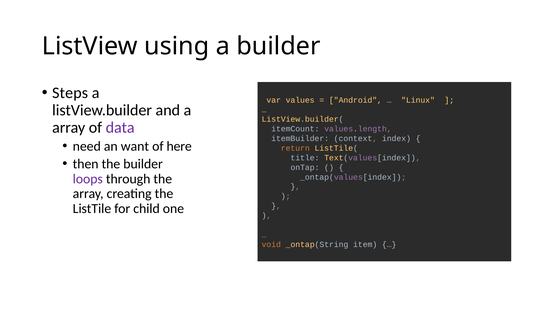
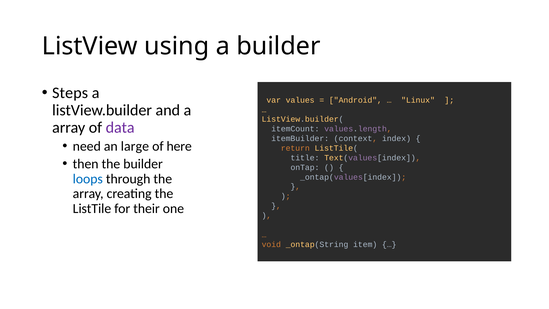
want: want -> large (135, 146)
loops colour: purple -> blue (88, 179)
child: child -> their (147, 208)
